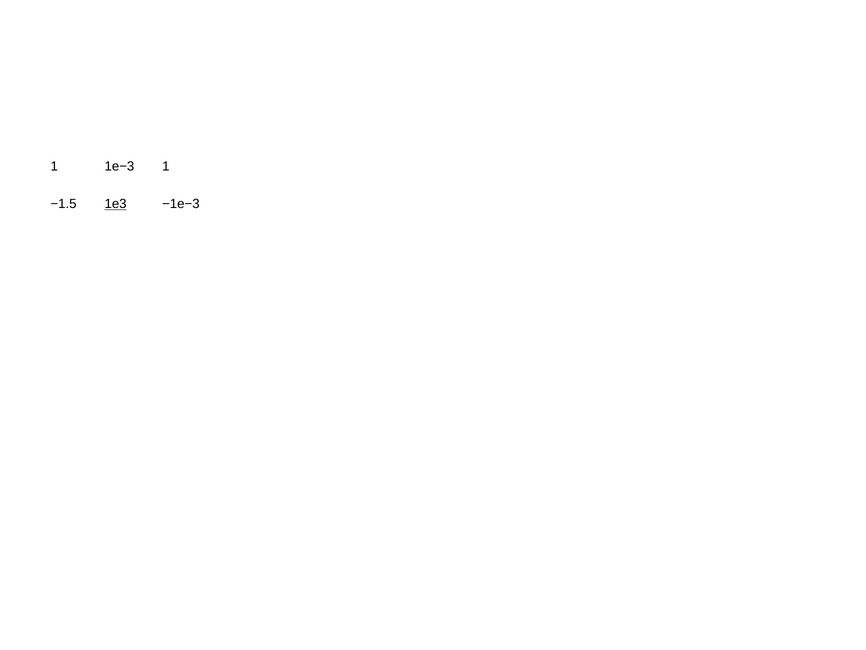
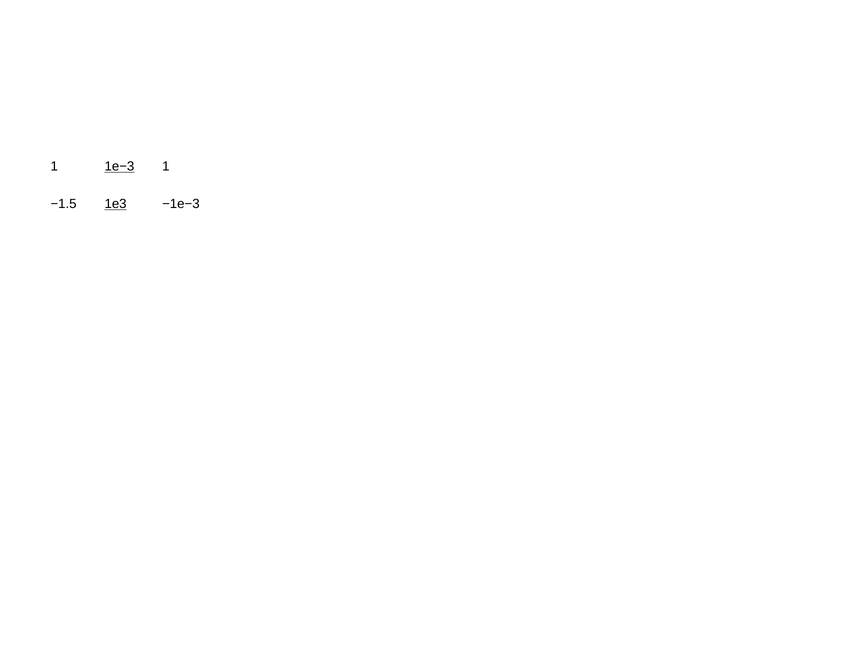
1e−3 underline: none -> present (119, 166)
